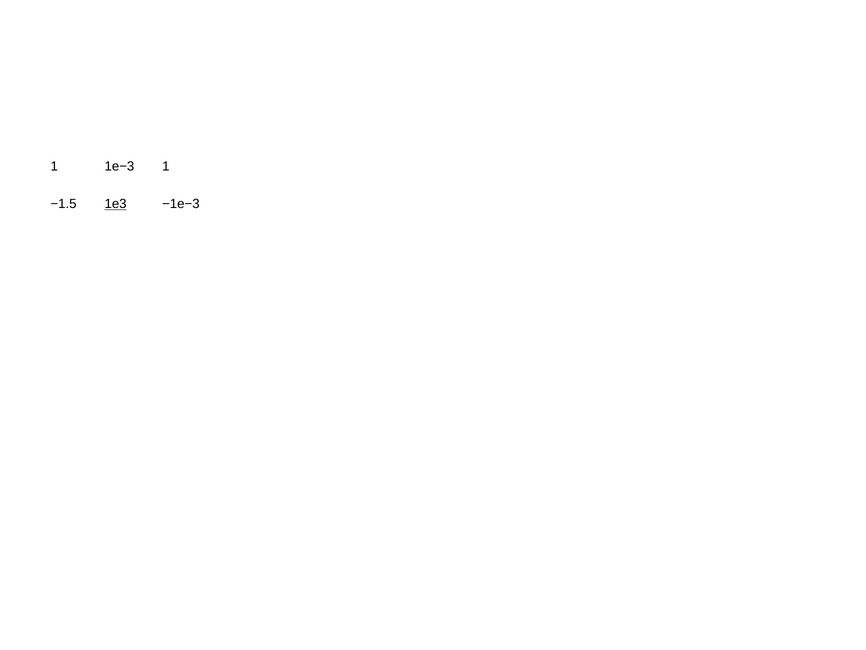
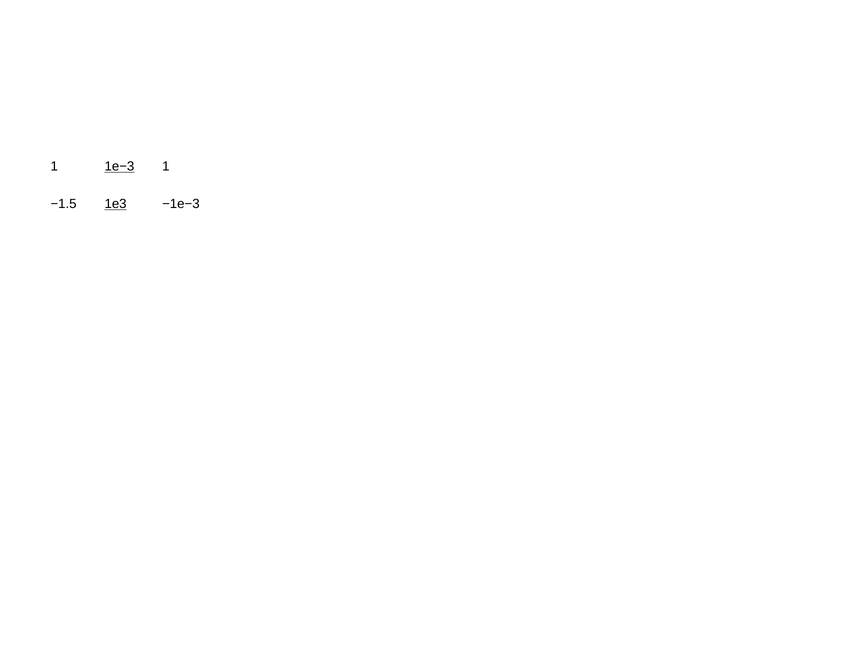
1e−3 underline: none -> present (119, 166)
